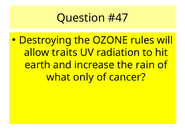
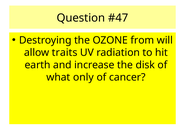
rules: rules -> from (142, 40)
rain: rain -> disk (145, 65)
